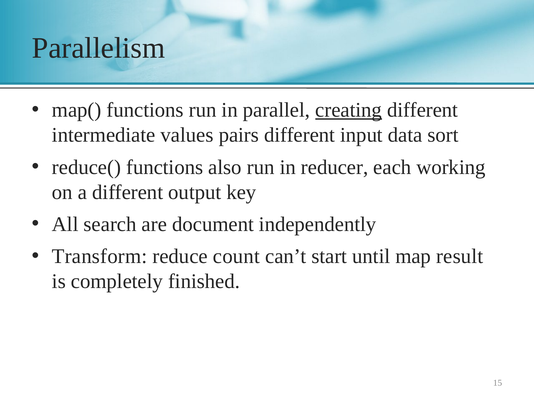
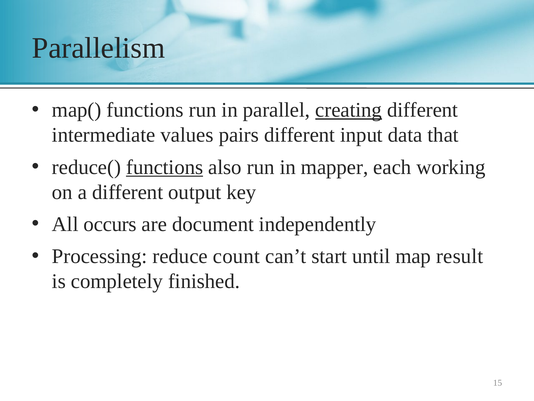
sort: sort -> that (443, 135)
functions underline: none -> present (165, 167)
reducer: reducer -> mapper (335, 167)
search: search -> occurs (110, 224)
Transform: Transform -> Processing (100, 256)
